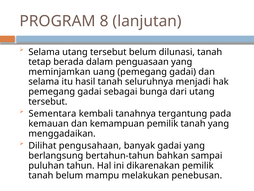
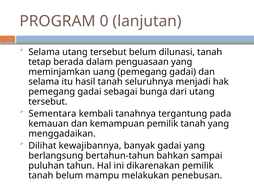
8: 8 -> 0 (104, 21)
pengusahaan: pengusahaan -> kewajibannya (90, 145)
